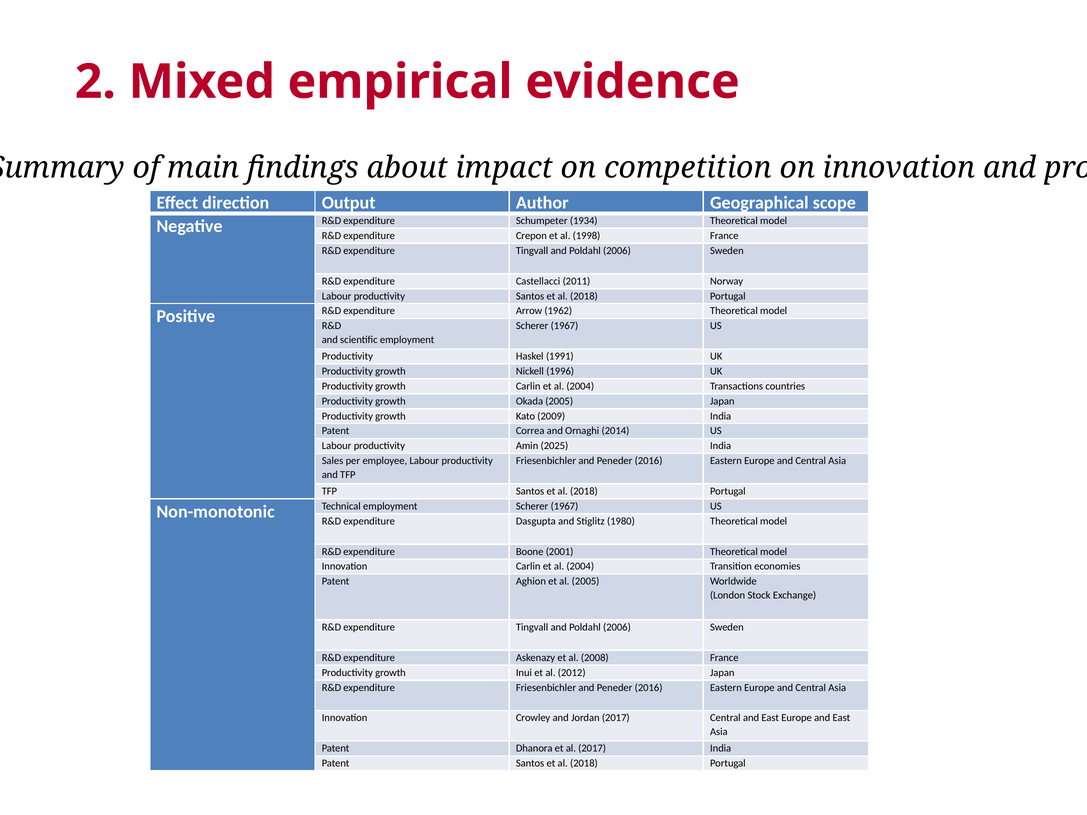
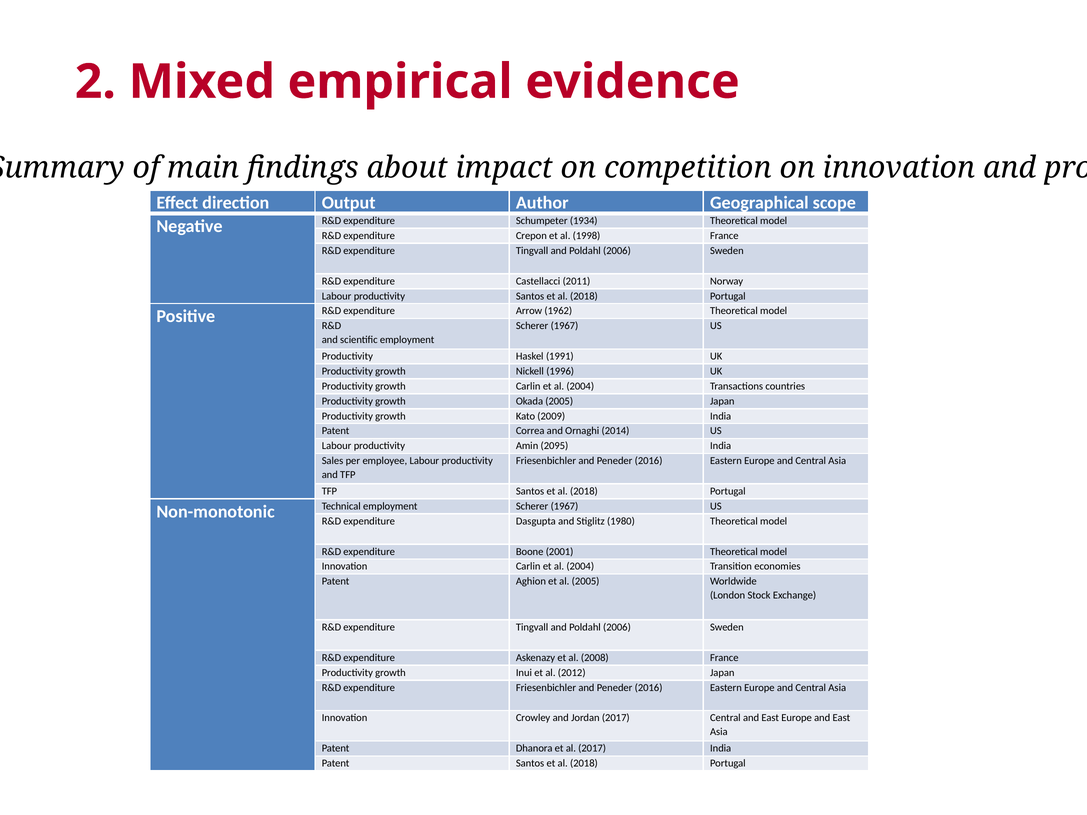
2025: 2025 -> 2095 (554, 446)
